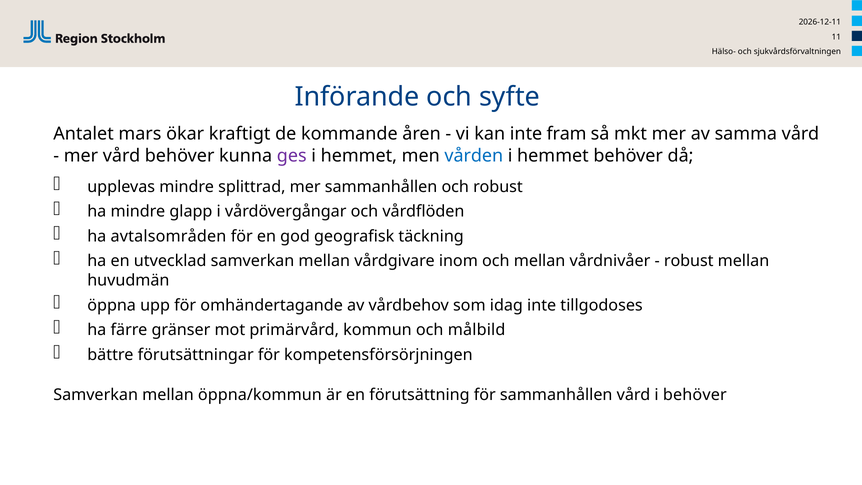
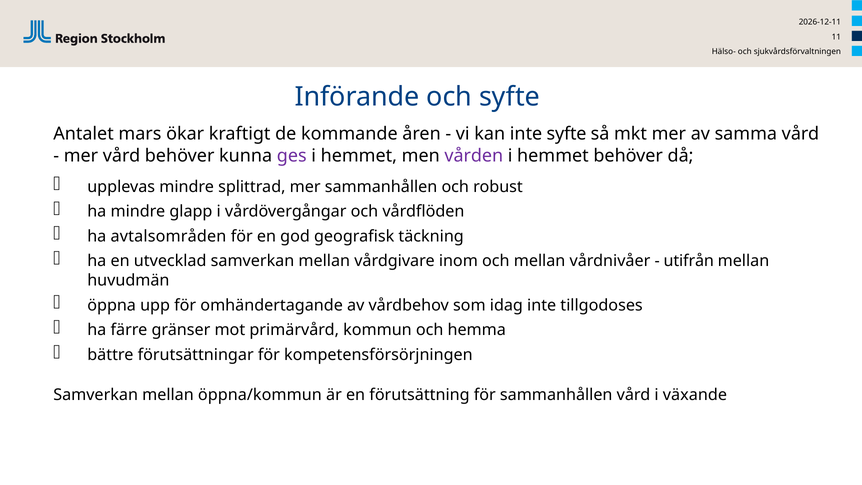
inte fram: fram -> syfte (567, 134)
vården colour: blue -> purple (474, 156)
robust: robust -> utifrån (689, 261)
målbild: målbild -> hemma (477, 330)
i behöver: behöver -> växande (695, 395)
